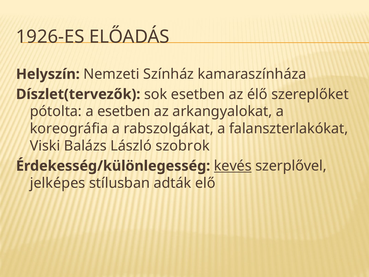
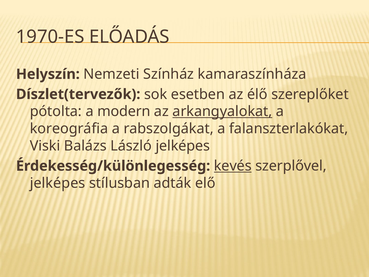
1926-ES: 1926-ES -> 1970-ES (50, 37)
a esetben: esetben -> modern (124, 111)
arkangyalokat underline: none -> present (222, 111)
László szobrok: szobrok -> jelképes (183, 146)
